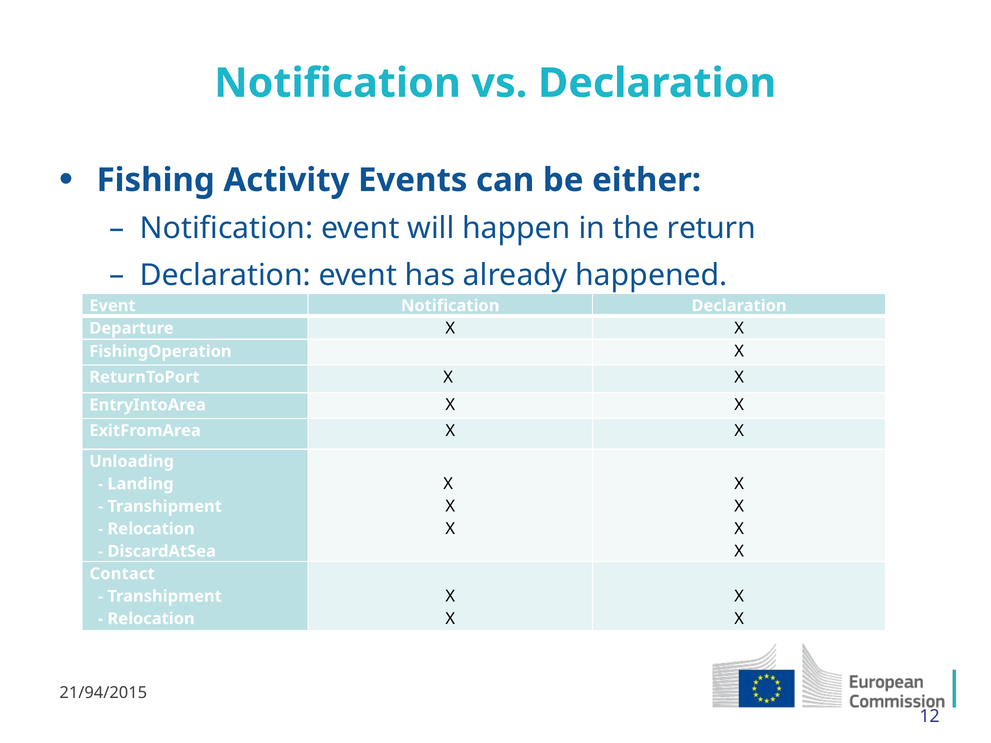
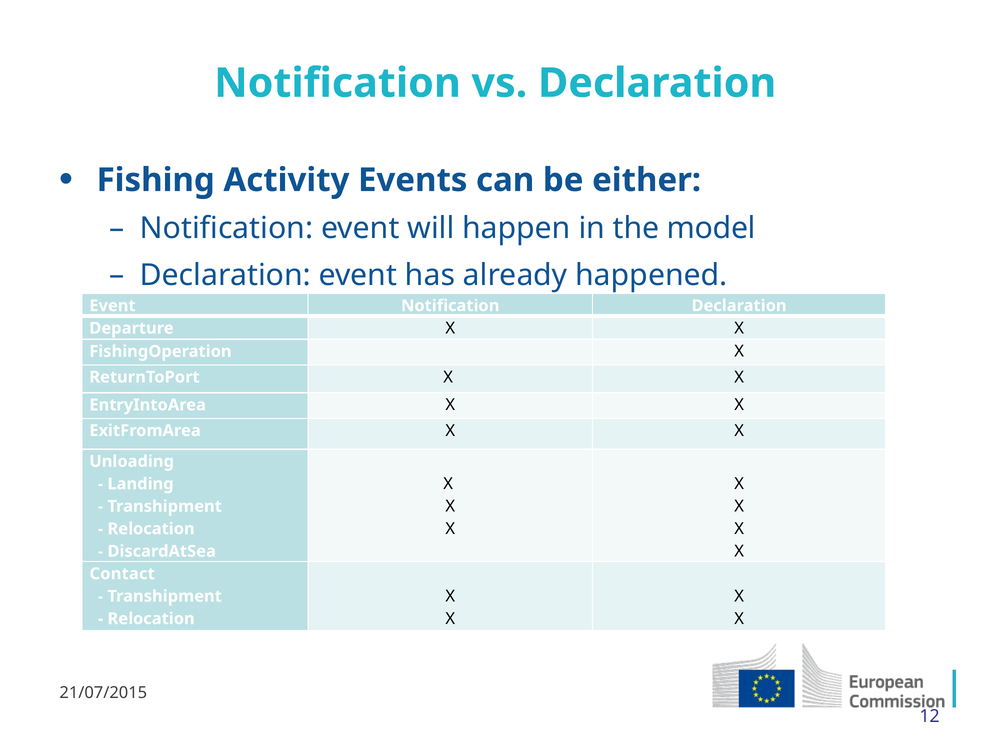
return: return -> model (711, 229)
21/94/2015: 21/94/2015 -> 21/07/2015 (103, 693)
